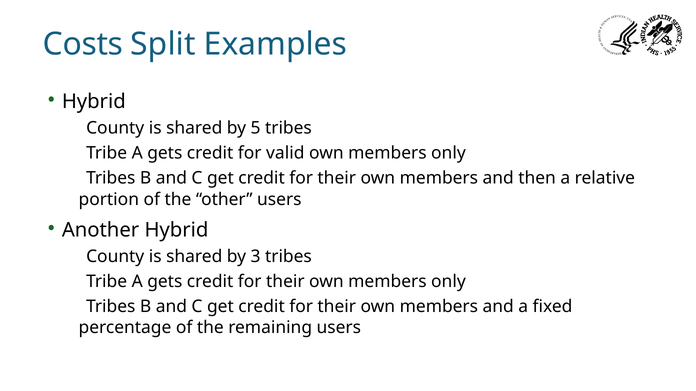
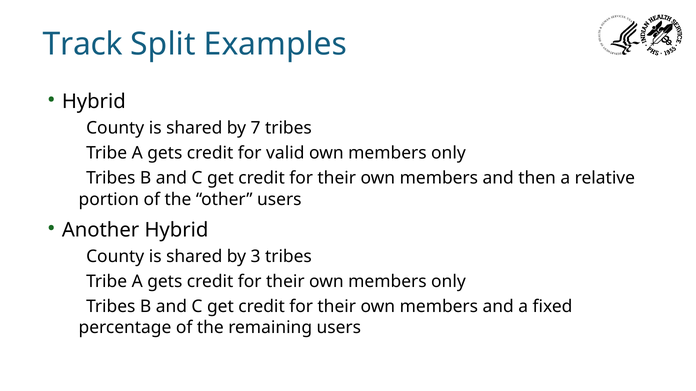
Costs: Costs -> Track (83, 45)
5: 5 -> 7 (256, 128)
